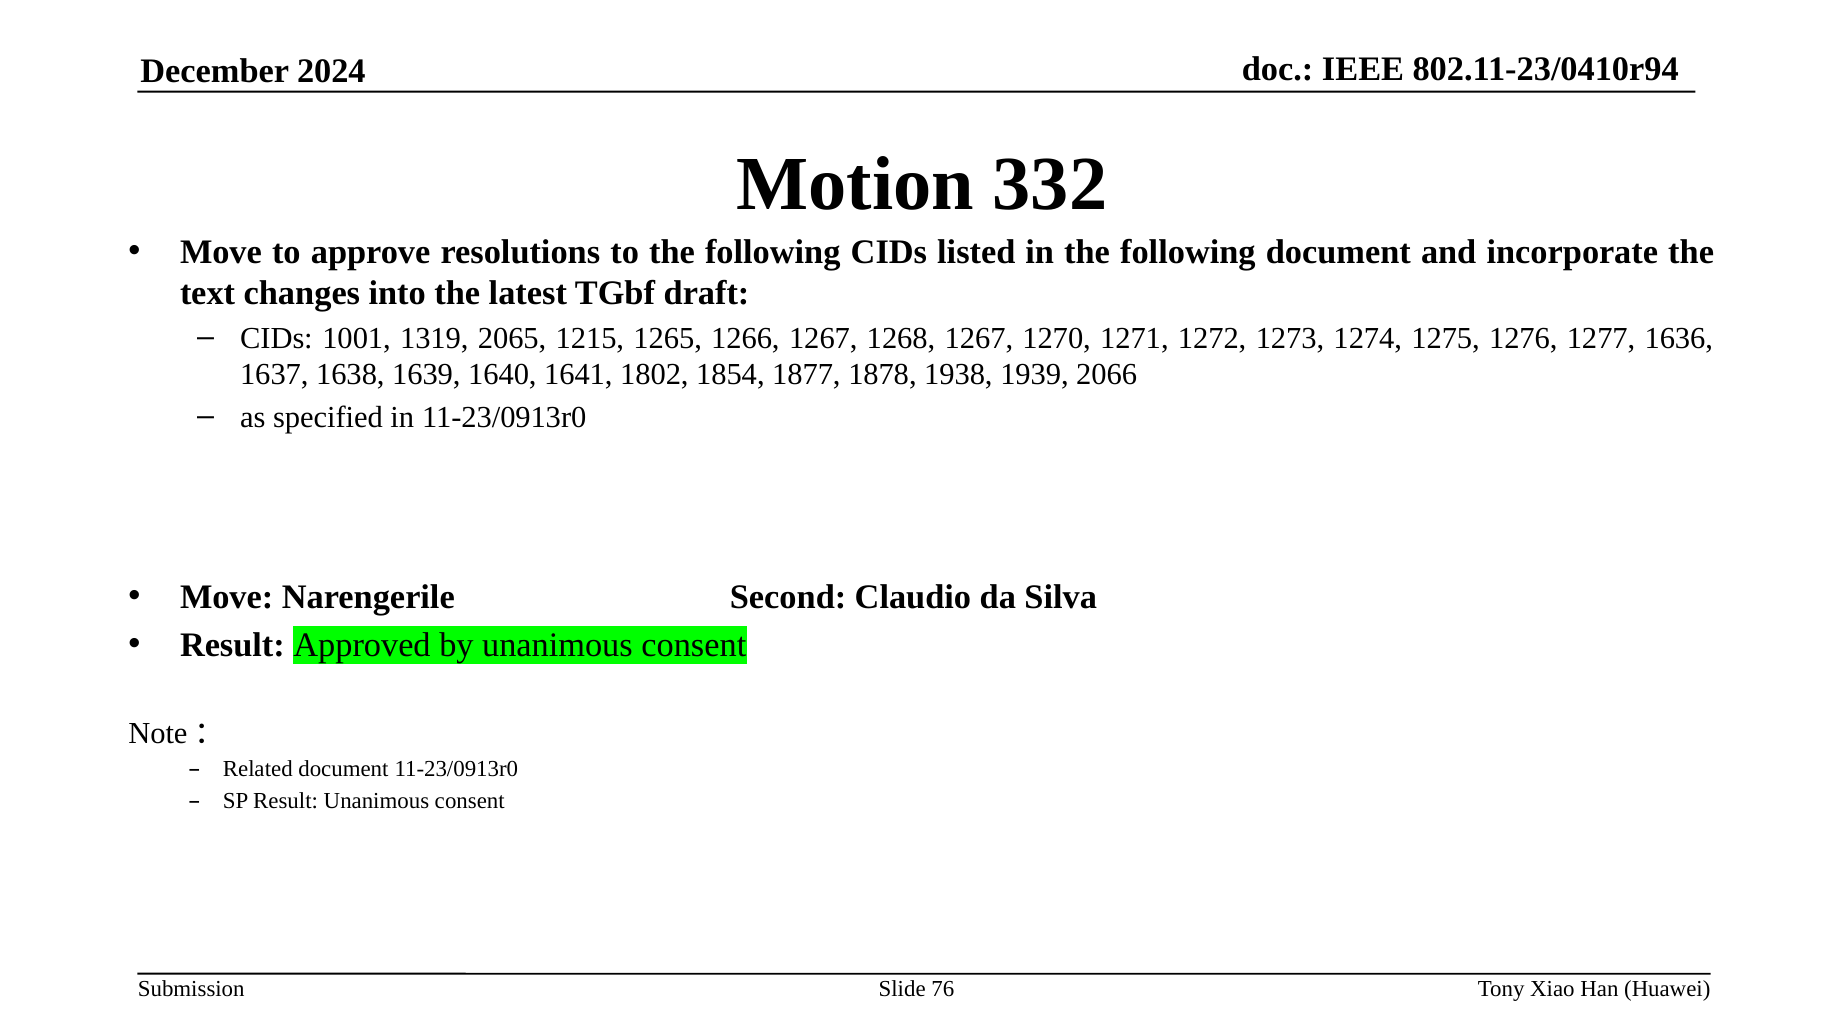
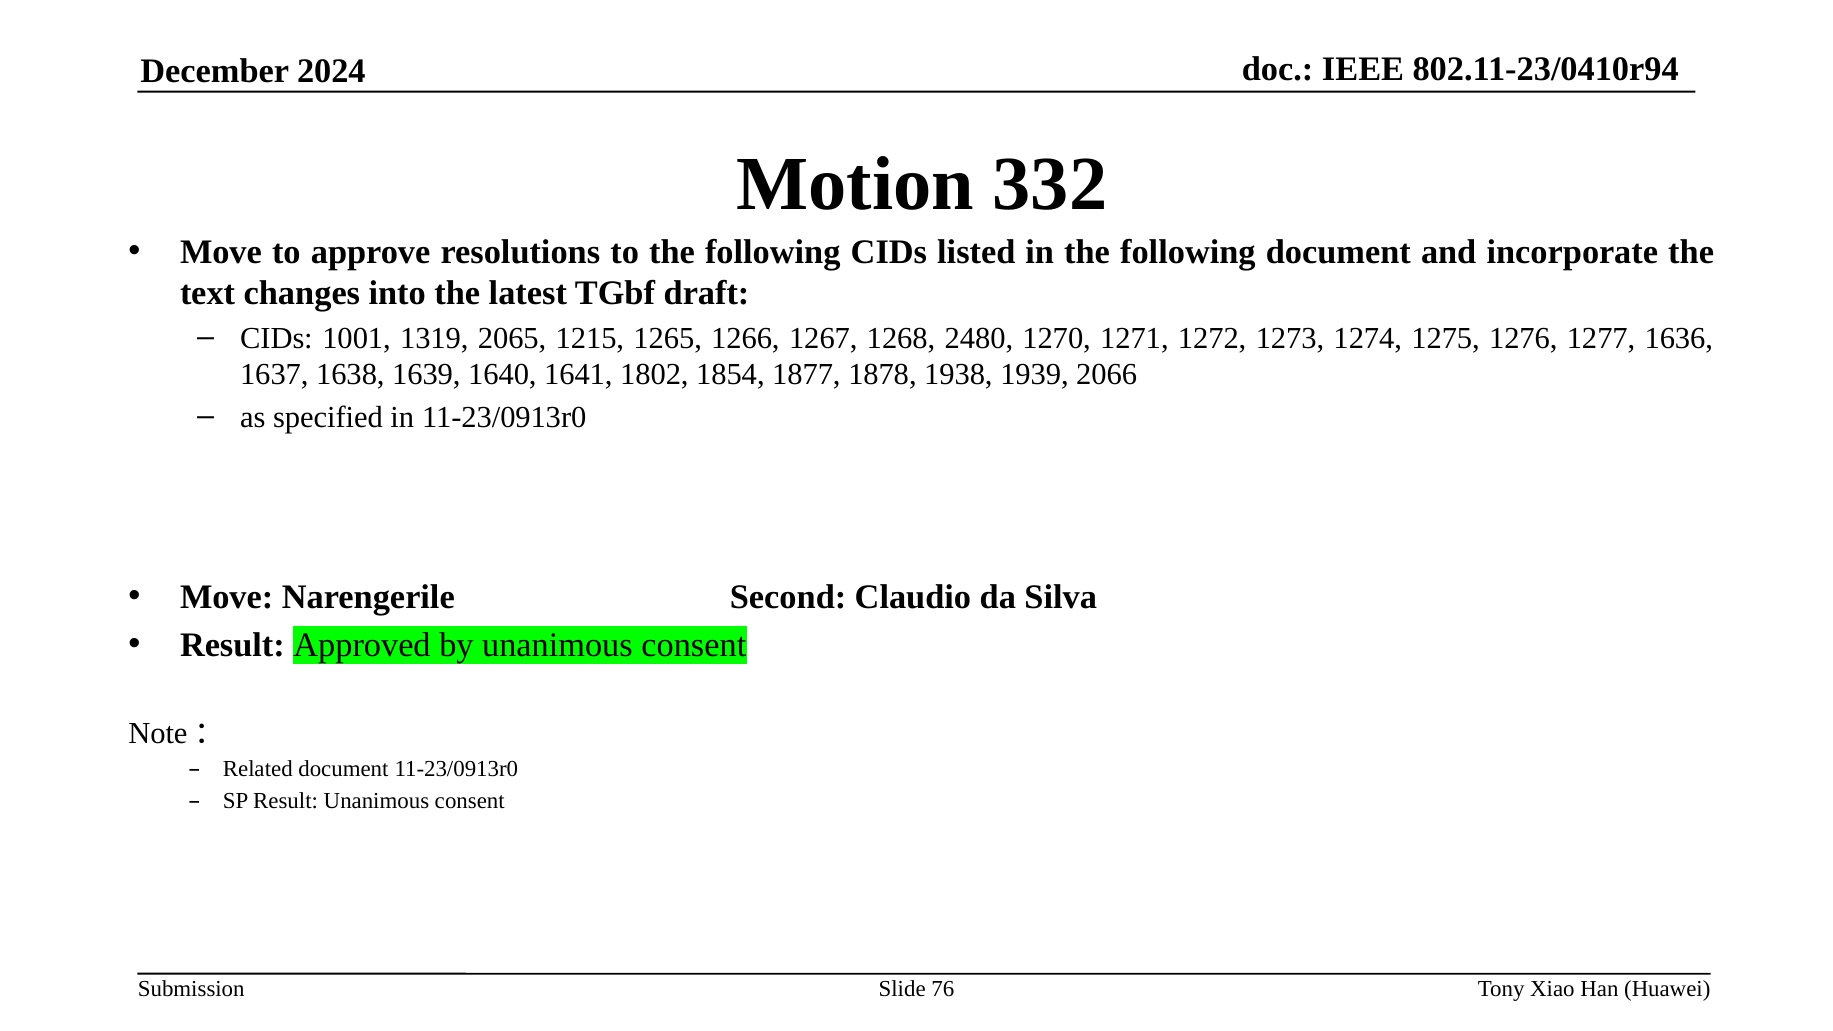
1268 1267: 1267 -> 2480 (979, 338)
